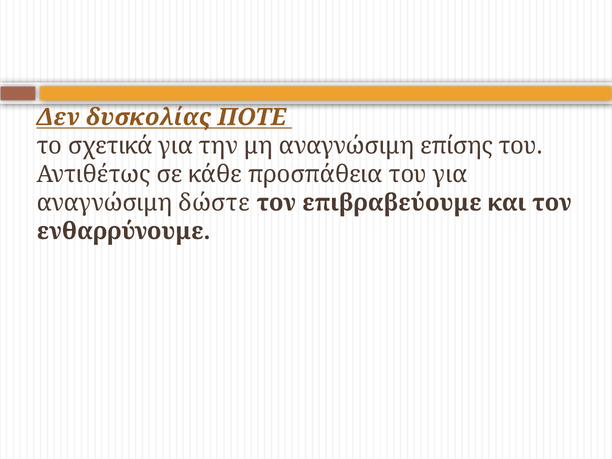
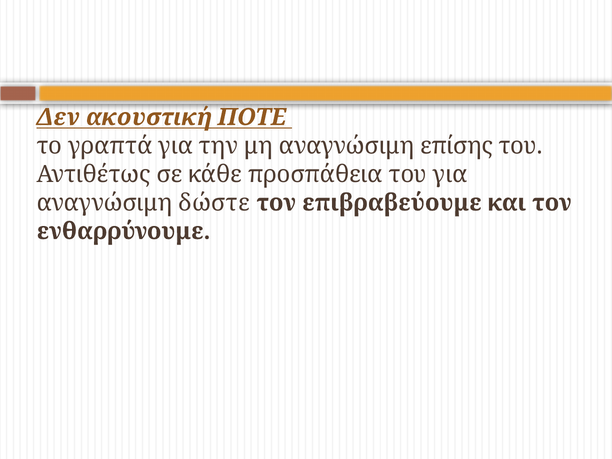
δυσκολίας: δυσκολίας -> ακουστική (149, 117)
σχετικά: σχετικά -> γραπτά (110, 146)
